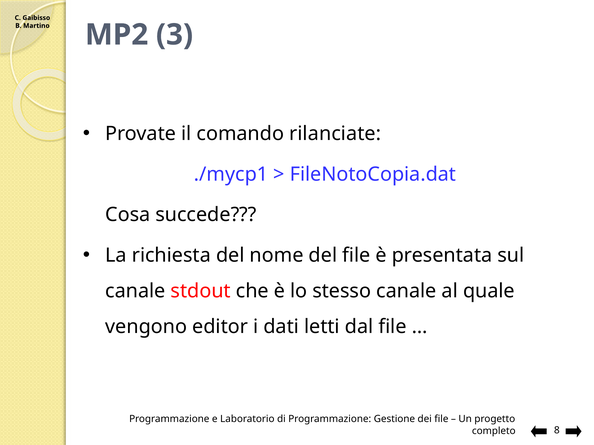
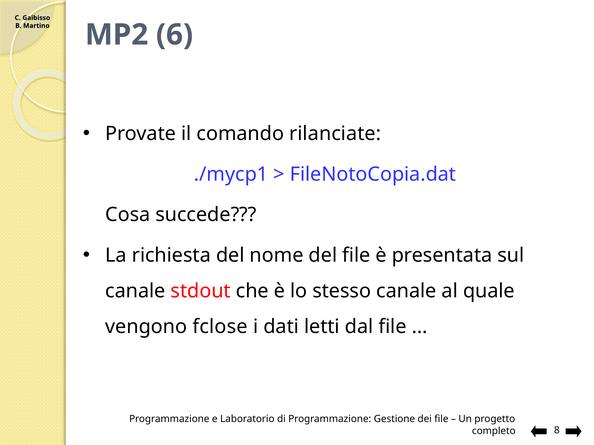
3: 3 -> 6 (175, 35)
editor: editor -> fclose (220, 327)
